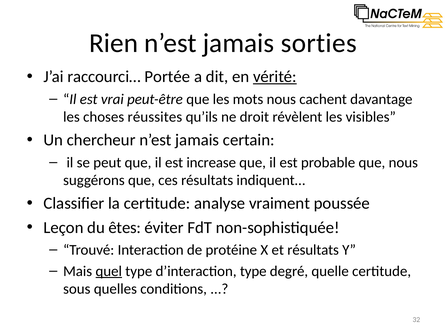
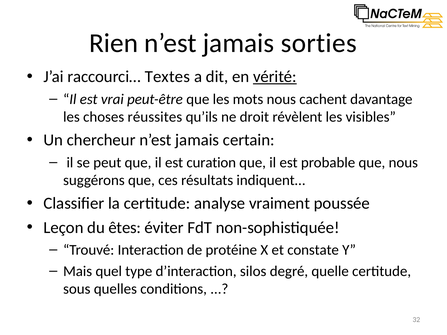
Portée: Portée -> Textes (167, 77)
increase: increase -> curation (211, 163)
et résultats: résultats -> constate (313, 250)
quel underline: present -> none (109, 271)
d’interaction type: type -> silos (253, 271)
